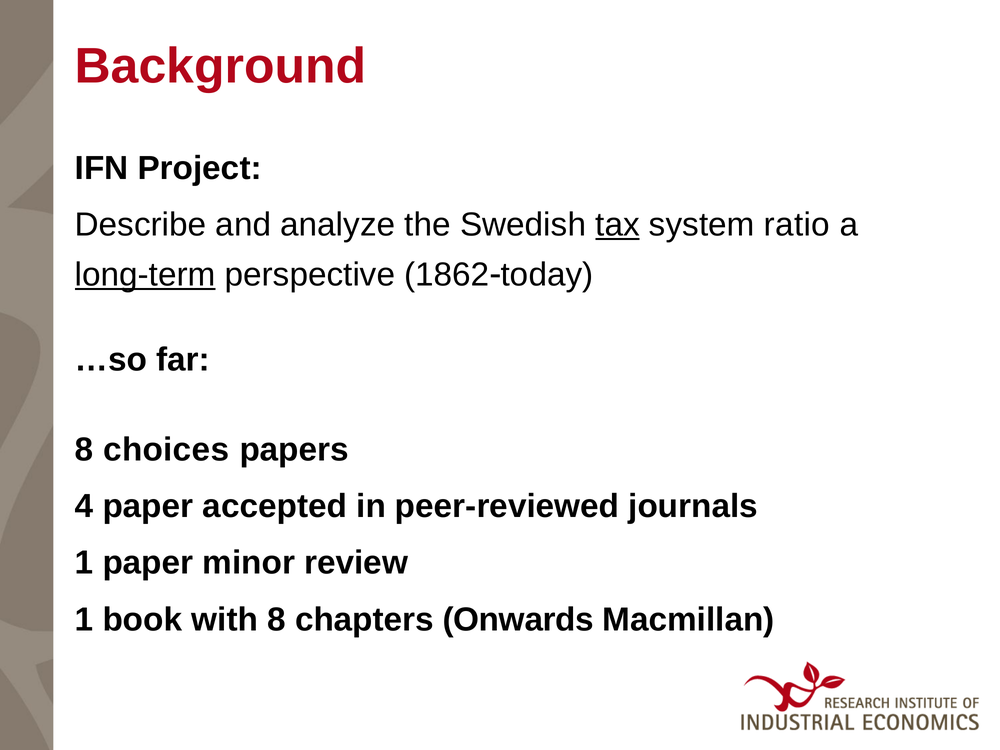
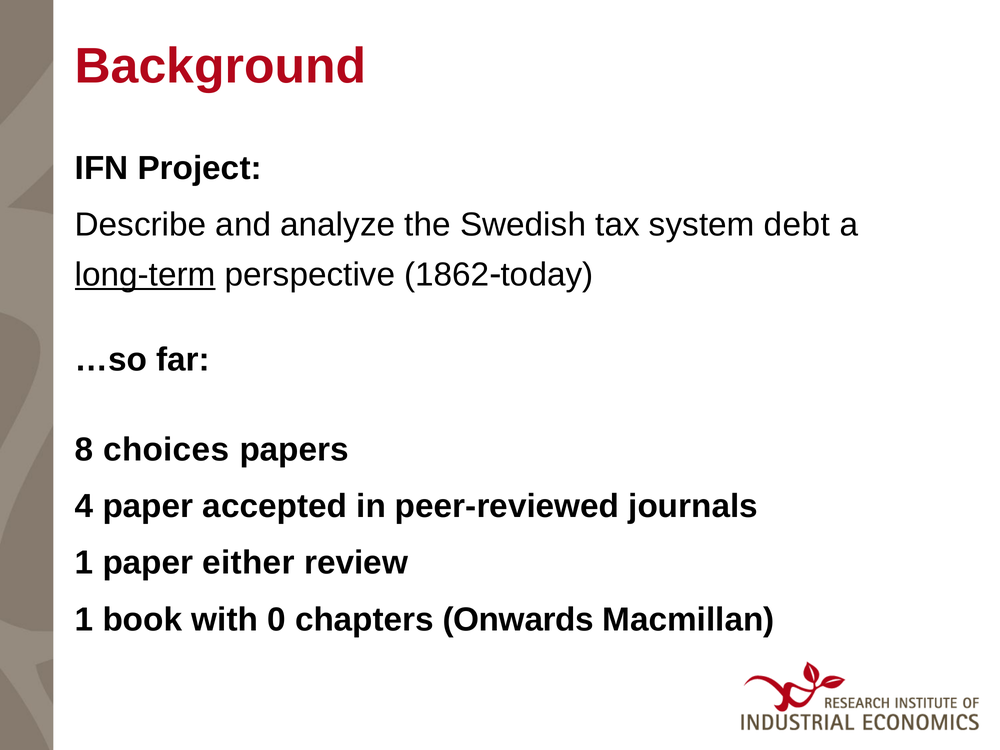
tax underline: present -> none (618, 225)
ratio: ratio -> debt (797, 225)
minor: minor -> either (249, 563)
with 8: 8 -> 0 (277, 620)
